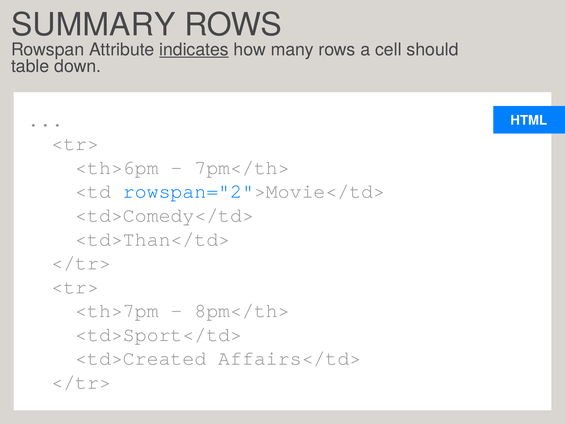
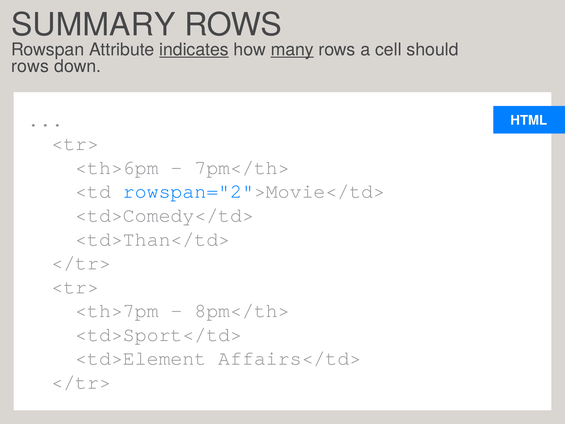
many underline: none -> present (292, 49)
table: table -> rows (30, 66)
<td>Created: <td>Created -> <td>Element (141, 358)
